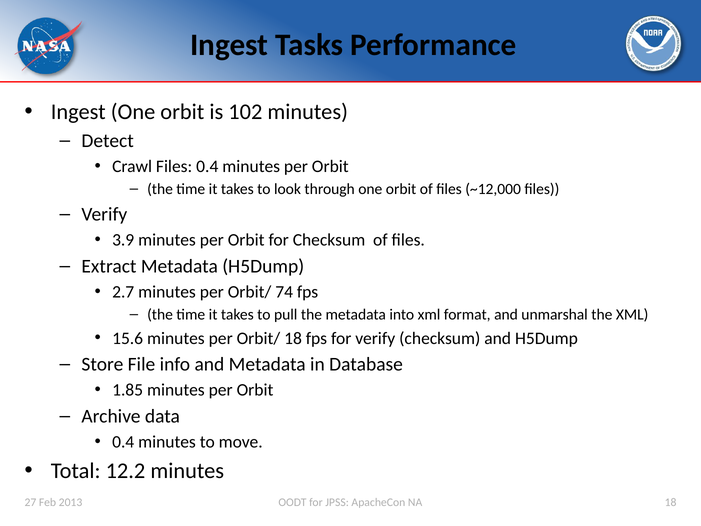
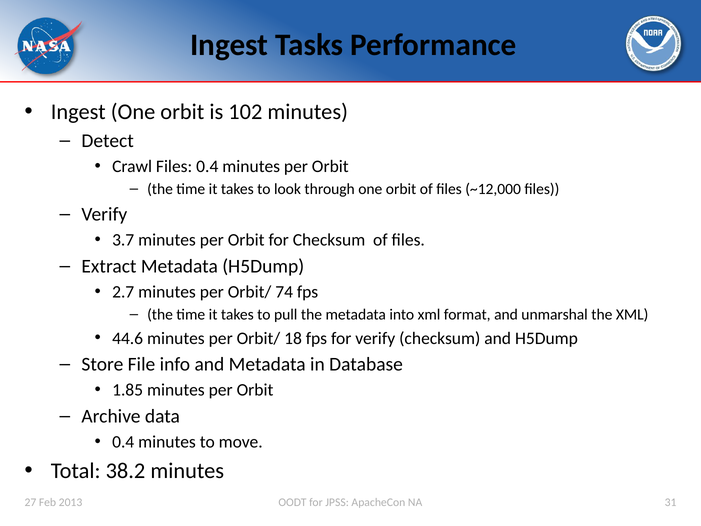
3.9: 3.9 -> 3.7 (123, 240)
15.6: 15.6 -> 44.6 (128, 338)
12.2: 12.2 -> 38.2 (125, 471)
NA 18: 18 -> 31 (671, 502)
